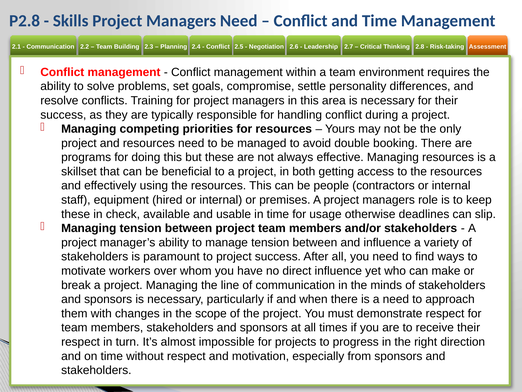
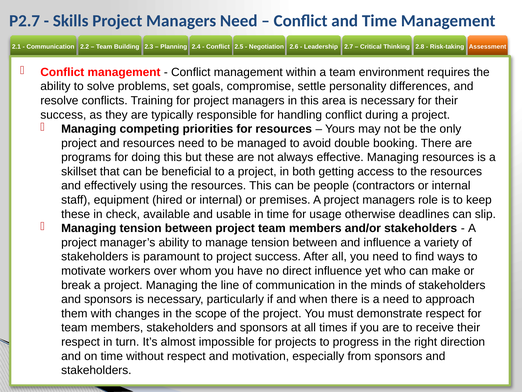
P2.8: P2.8 -> P2.7 (25, 21)
